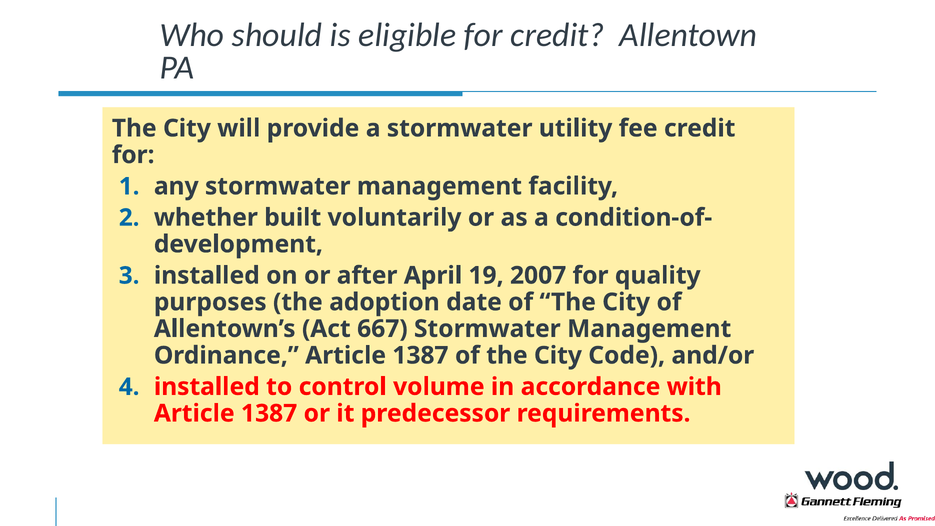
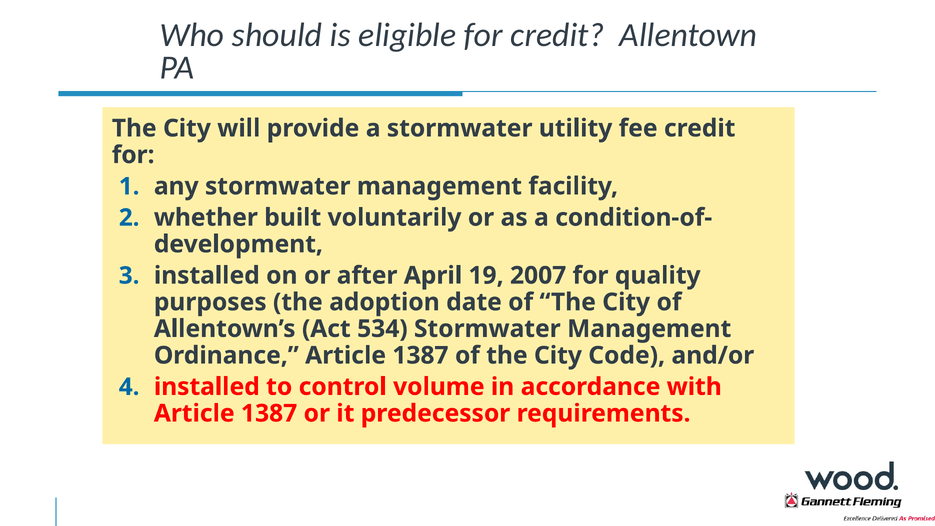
667: 667 -> 534 (382, 329)
